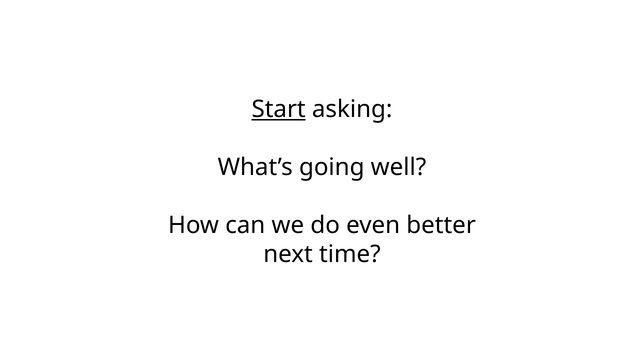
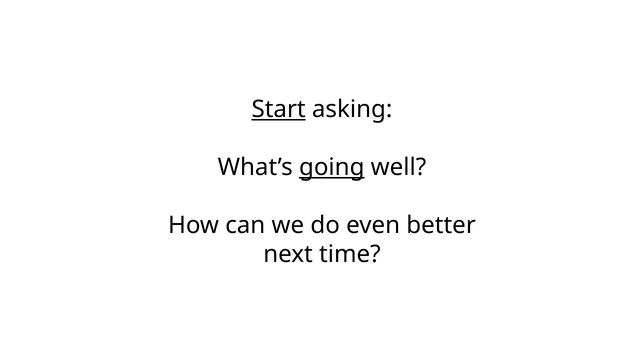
going underline: none -> present (332, 167)
